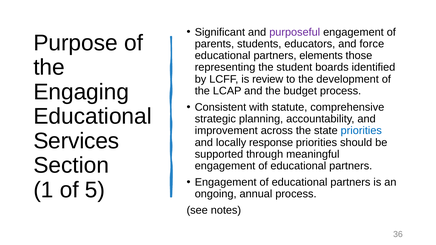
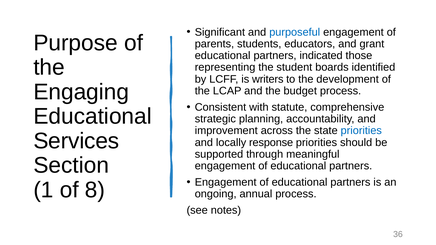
purposeful colour: purple -> blue (295, 32)
force: force -> grant (372, 44)
elements: elements -> indicated (321, 56)
review: review -> writers (268, 79)
5: 5 -> 8 (95, 190)
